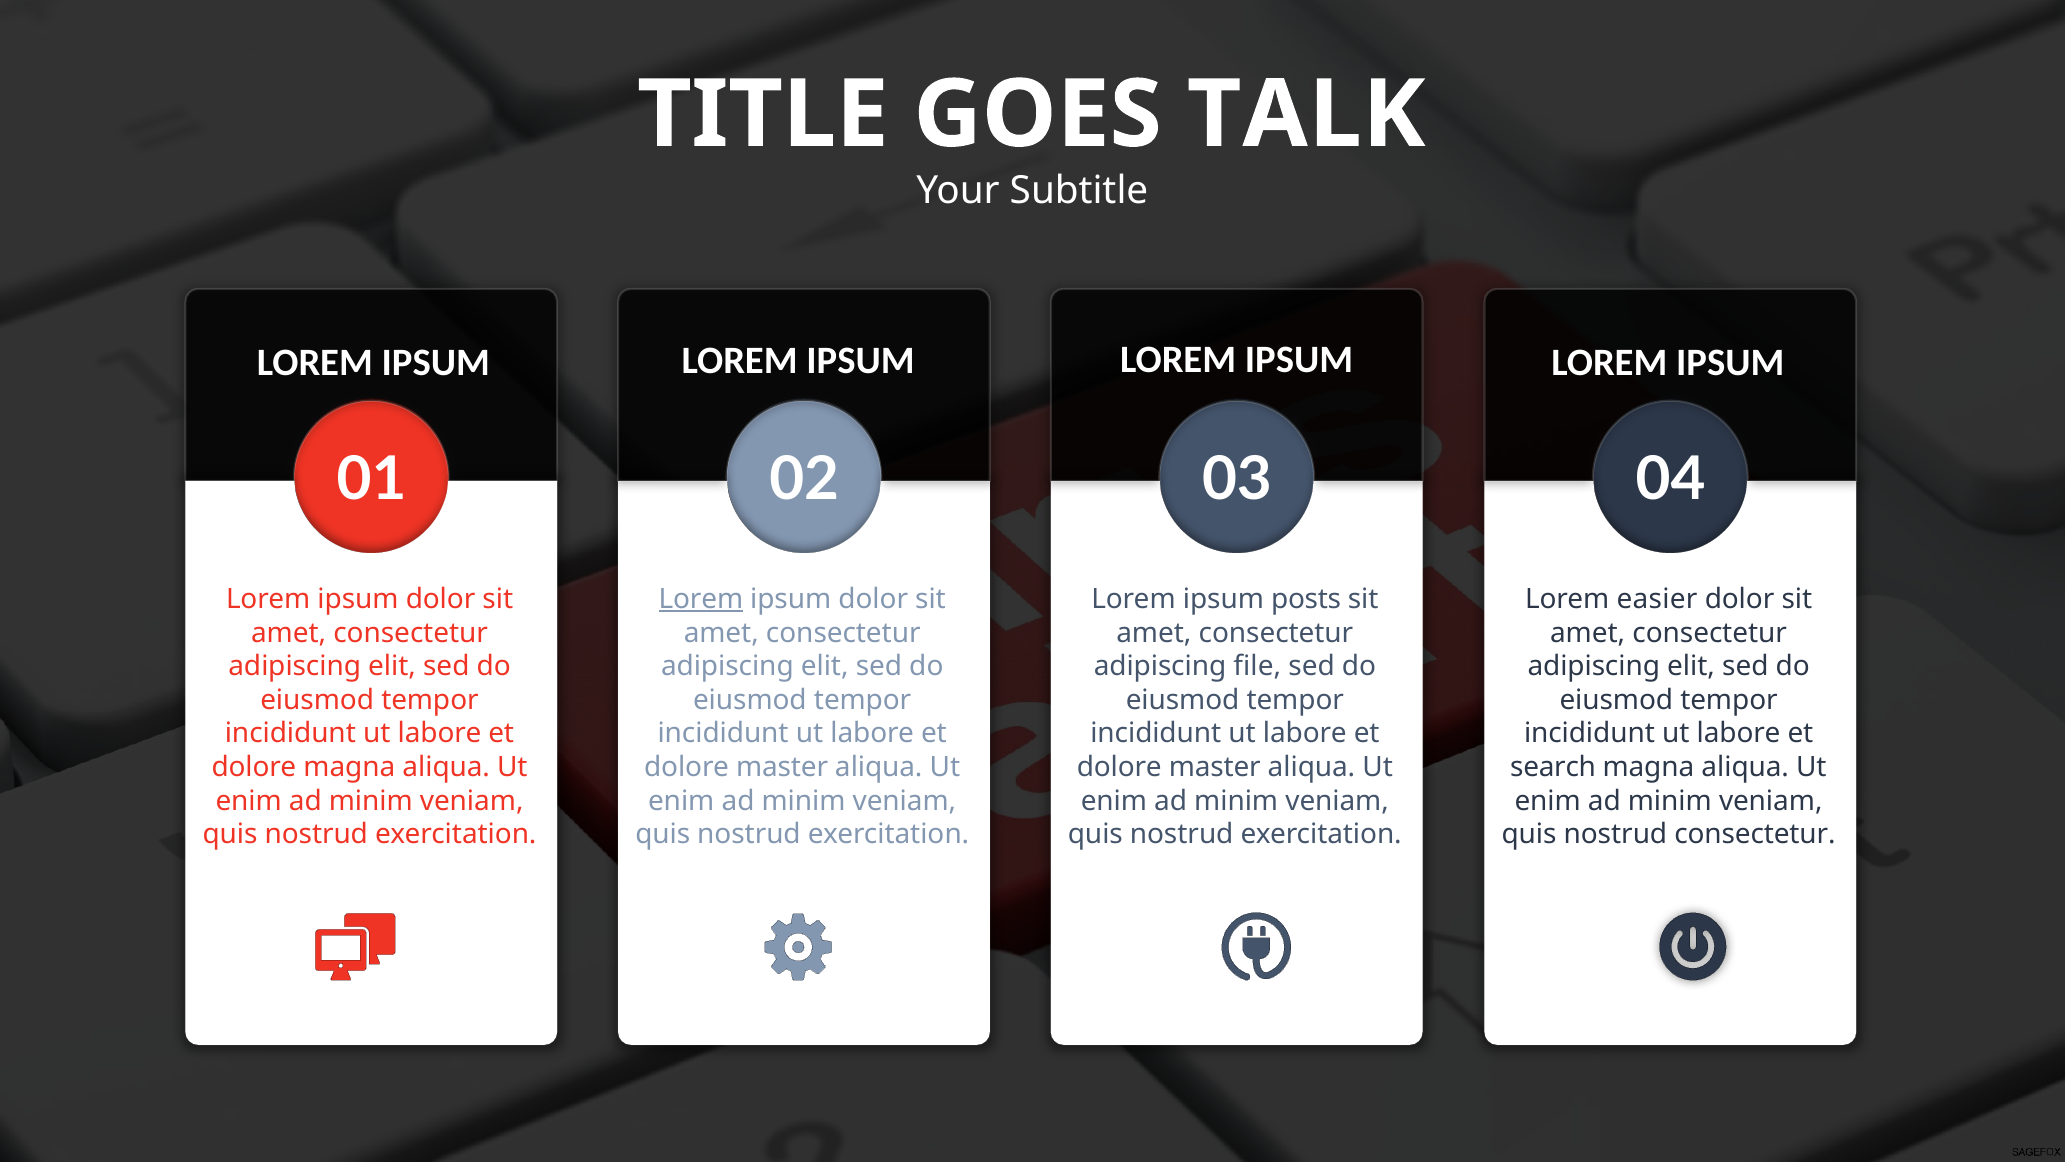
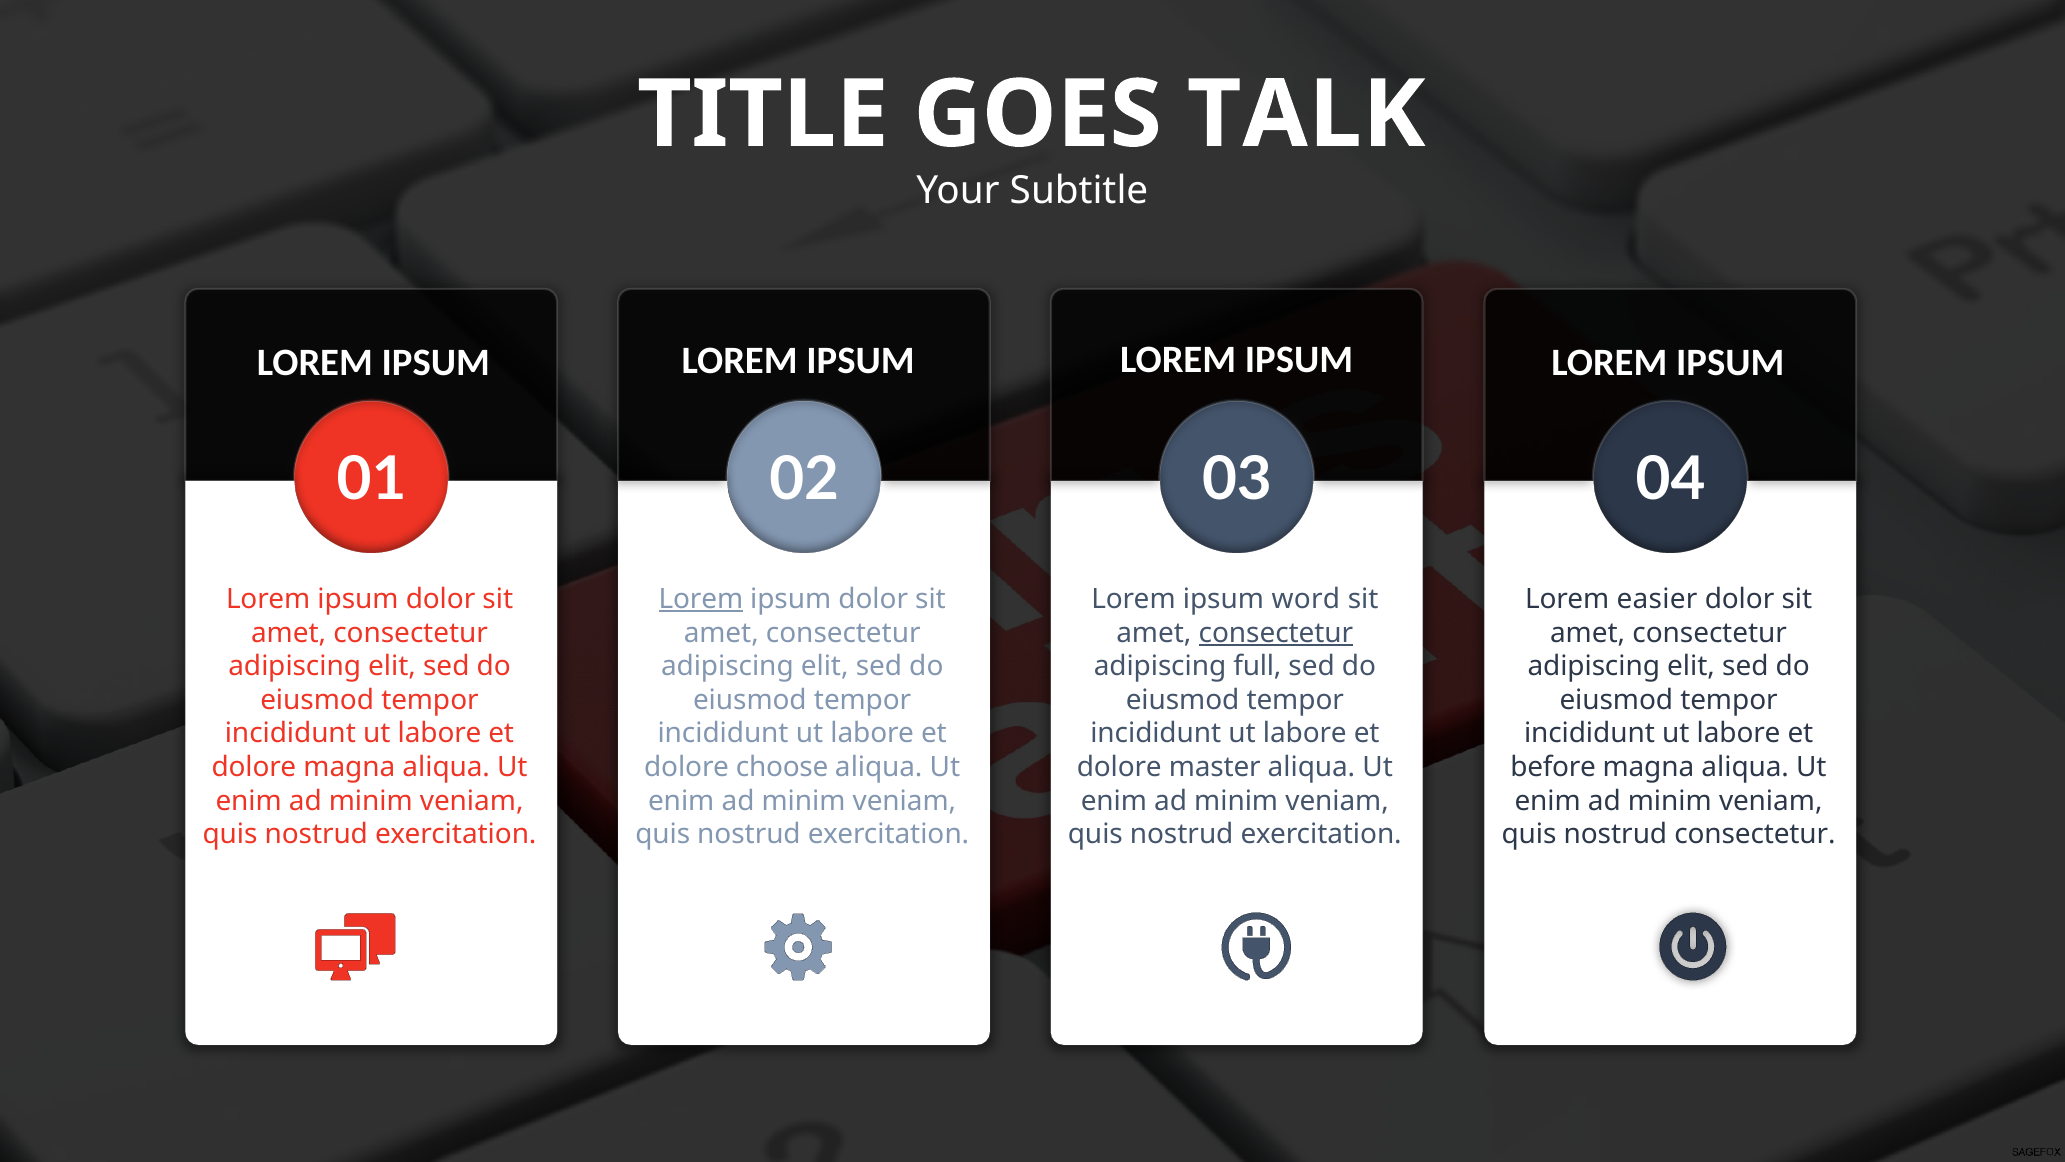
posts: posts -> word (1306, 599)
consectetur underline: none -> present (1276, 633)
file: file -> full (1257, 666)
master: master -> choose (782, 767)
search: search -> before (1553, 767)
